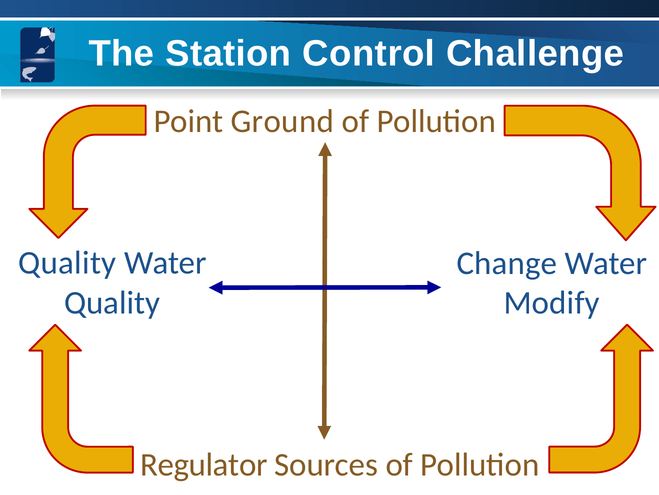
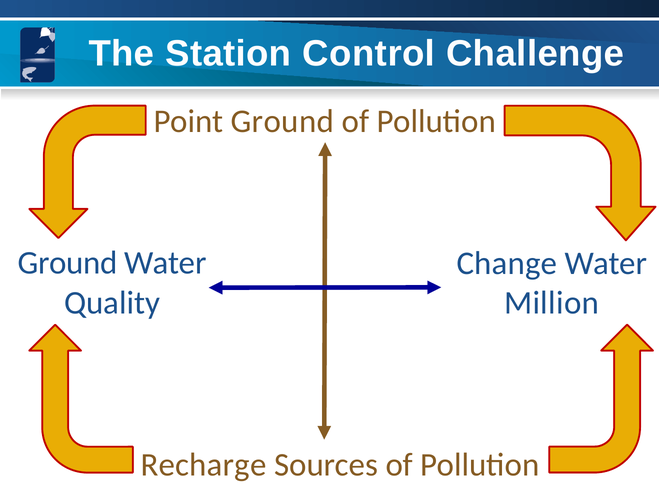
Quality: Quality -> Ground (68, 263)
Modify: Modify -> Million (552, 303)
Regulator: Regulator -> Recharge (204, 464)
